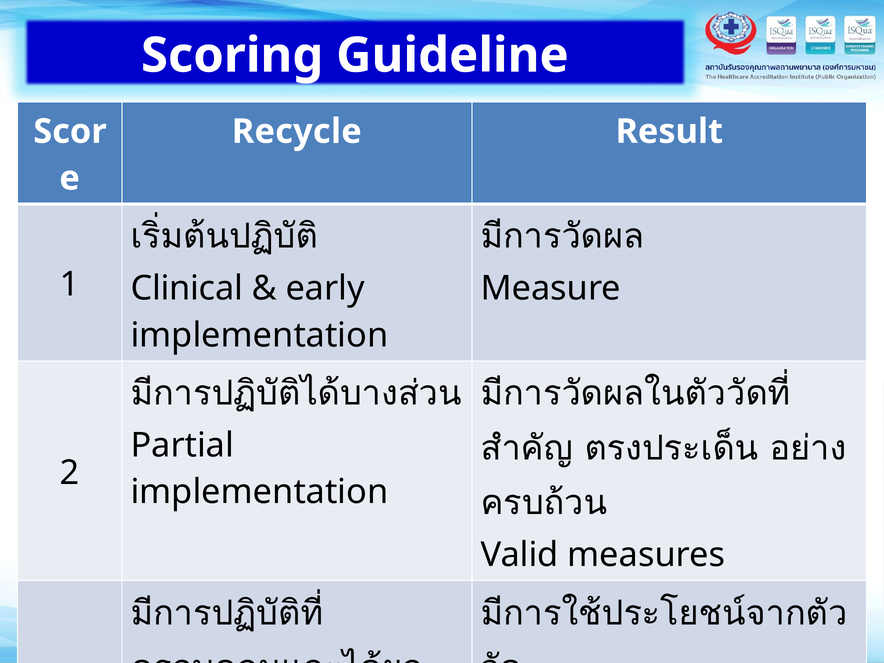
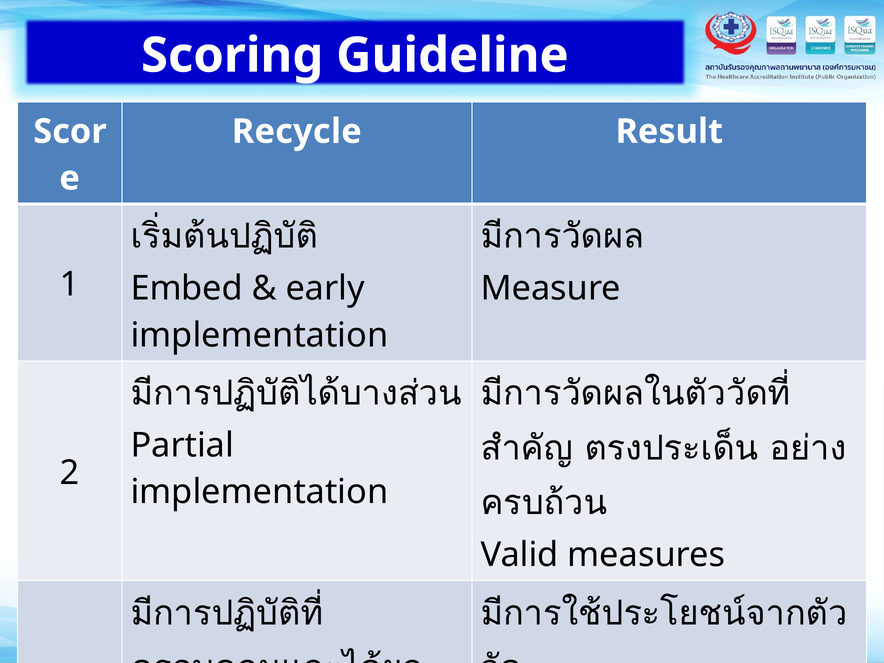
Clinical: Clinical -> Embed (187, 288)
